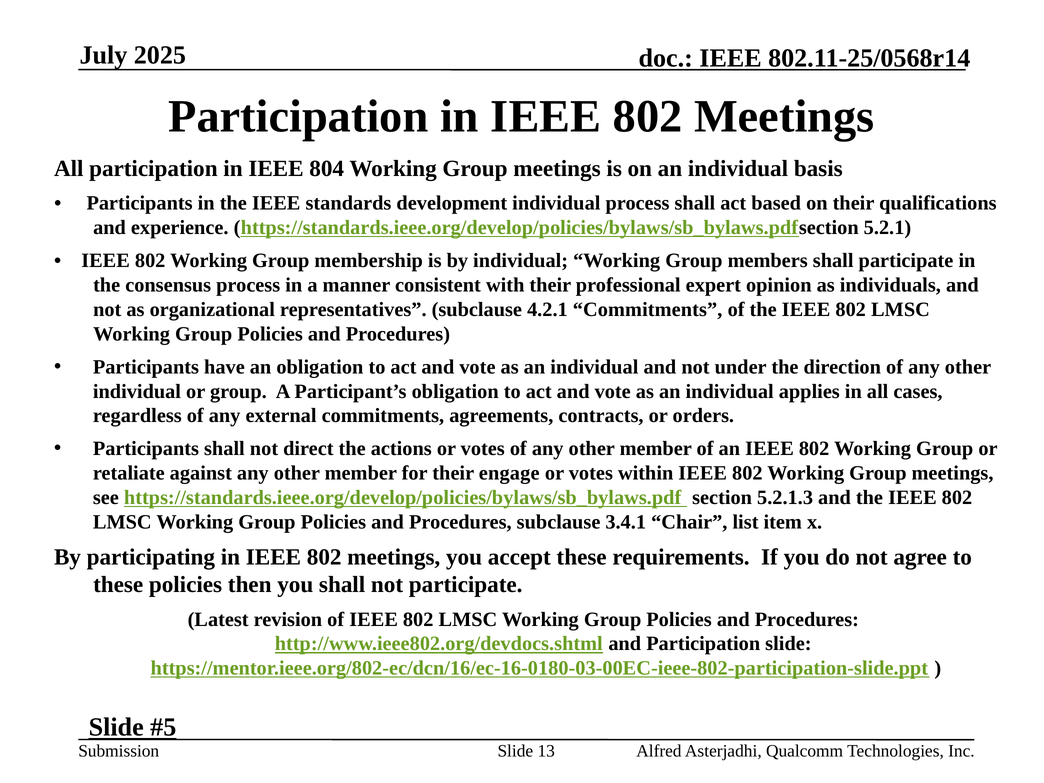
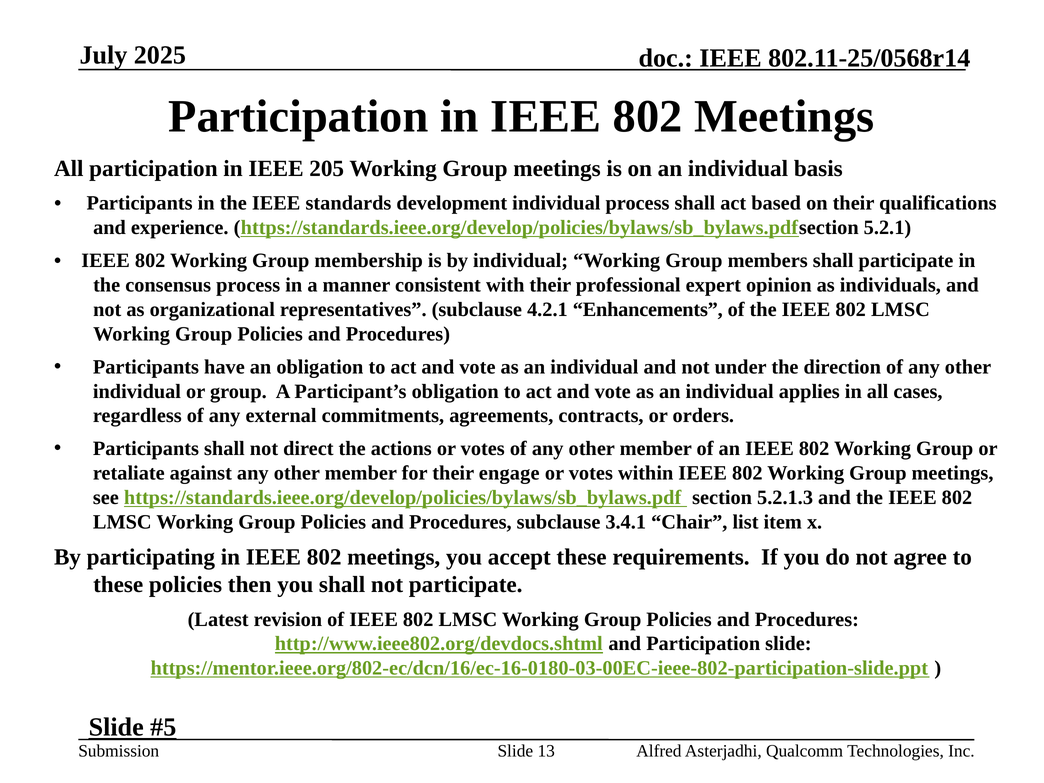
804: 804 -> 205 (327, 169)
4.2.1 Commitments: Commitments -> Enhancements (648, 309)
